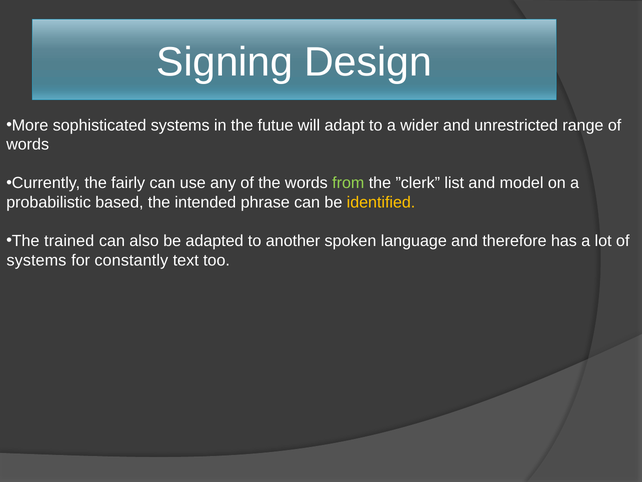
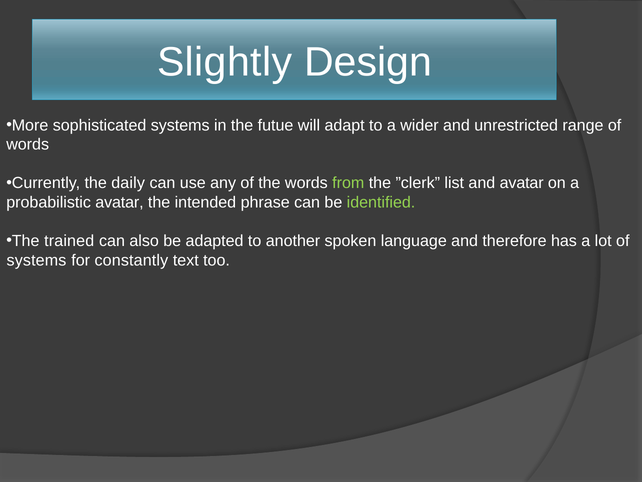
Signing: Signing -> Slightly (225, 62)
fairly: fairly -> daily (128, 183)
and model: model -> avatar (522, 183)
probabilistic based: based -> avatar (119, 202)
identified colour: yellow -> light green (381, 202)
